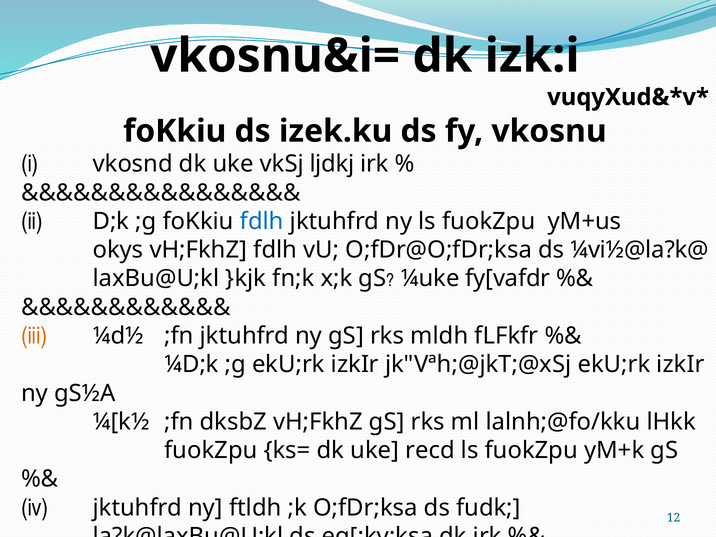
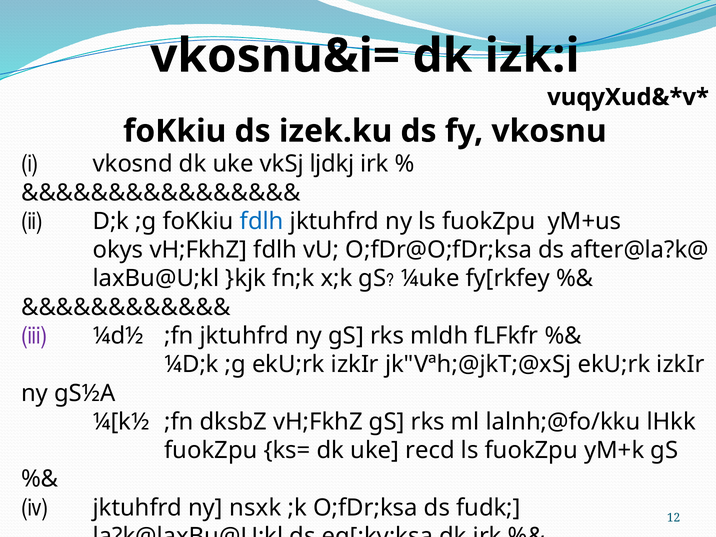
¼vi½@la?k@: ¼vi½@la?k@ -> after@la?k@ (640, 250)
fy[vafdr: fy[vafdr -> fy[rkfey (508, 279)
iii colour: orange -> purple (34, 336)
ftldh: ftldh -> nsxk (255, 508)
